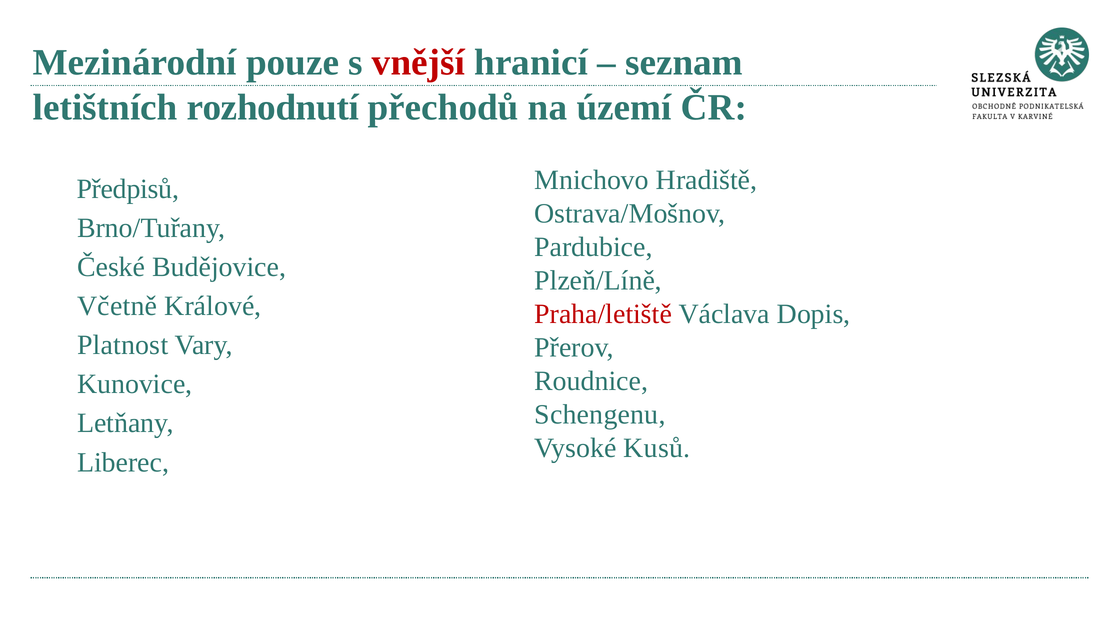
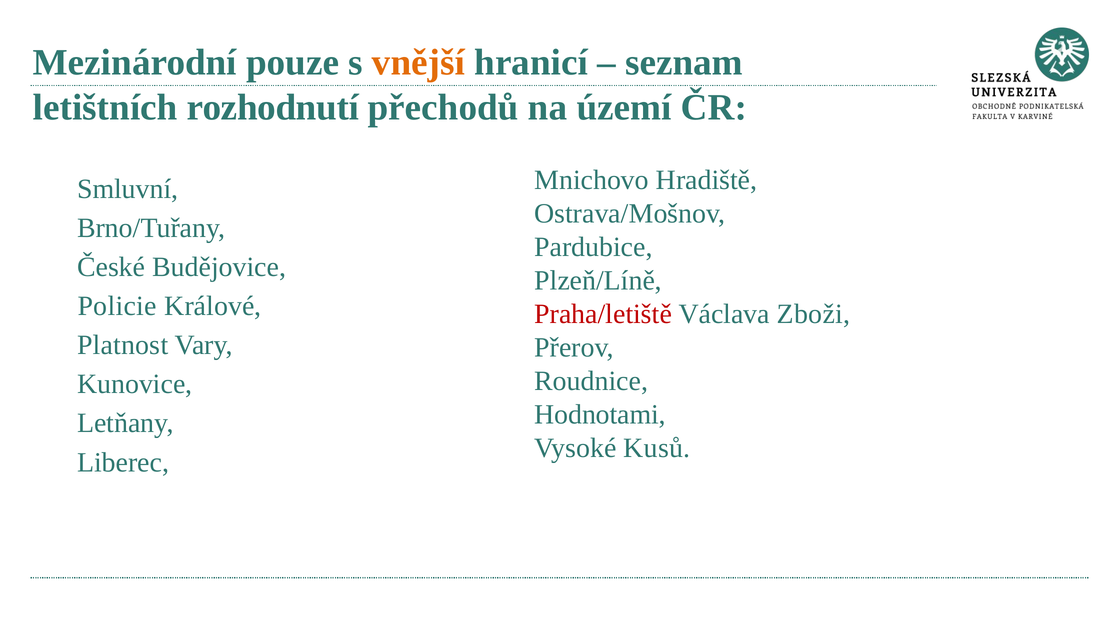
vnější colour: red -> orange (419, 63)
Předpisů: Předpisů -> Smluvní (128, 189)
Včetně: Včetně -> Policie (117, 306)
Dopis: Dopis -> Zboži (814, 314)
Schengenu: Schengenu -> Hodnotami (600, 415)
